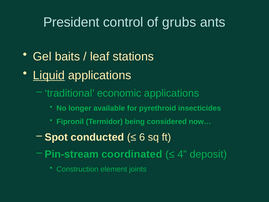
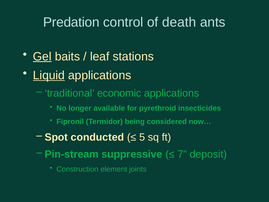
President: President -> Predation (71, 22)
grubs: grubs -> death (179, 22)
Gel underline: none -> present (42, 56)
6: 6 -> 5 (142, 137)
coordinated: coordinated -> suppressive (132, 154)
4: 4 -> 7 (182, 154)
